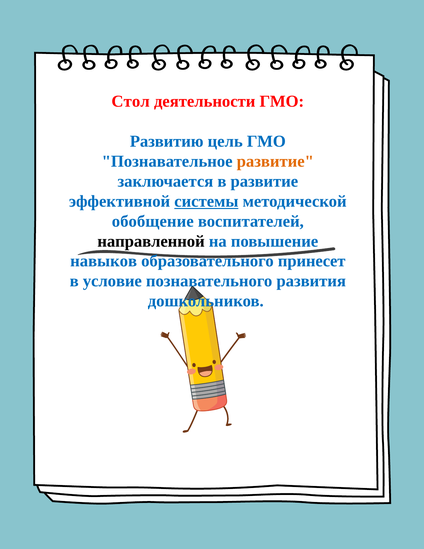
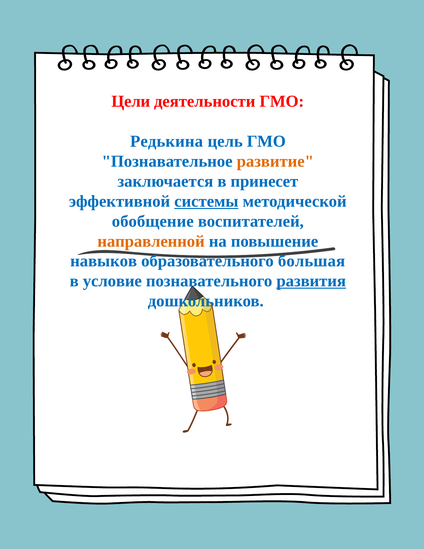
Стол: Стол -> Цели (131, 101)
Развитию: Развитию -> Редькина (167, 141)
в развитие: развитие -> принесет (264, 181)
направленной colour: black -> orange (151, 241)
принесет: принесет -> большая (312, 261)
развития underline: none -> present (311, 281)
